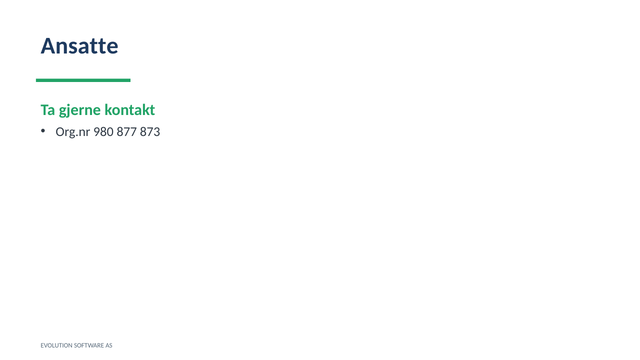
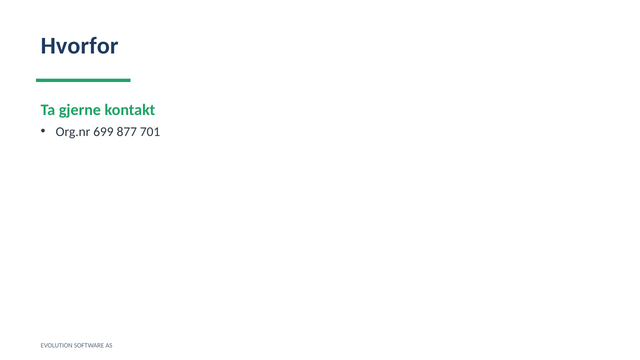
Ansatte: Ansatte -> Hvorfor (80, 46)
980: 980 -> 699 (103, 132)
873: 873 -> 701 (150, 132)
